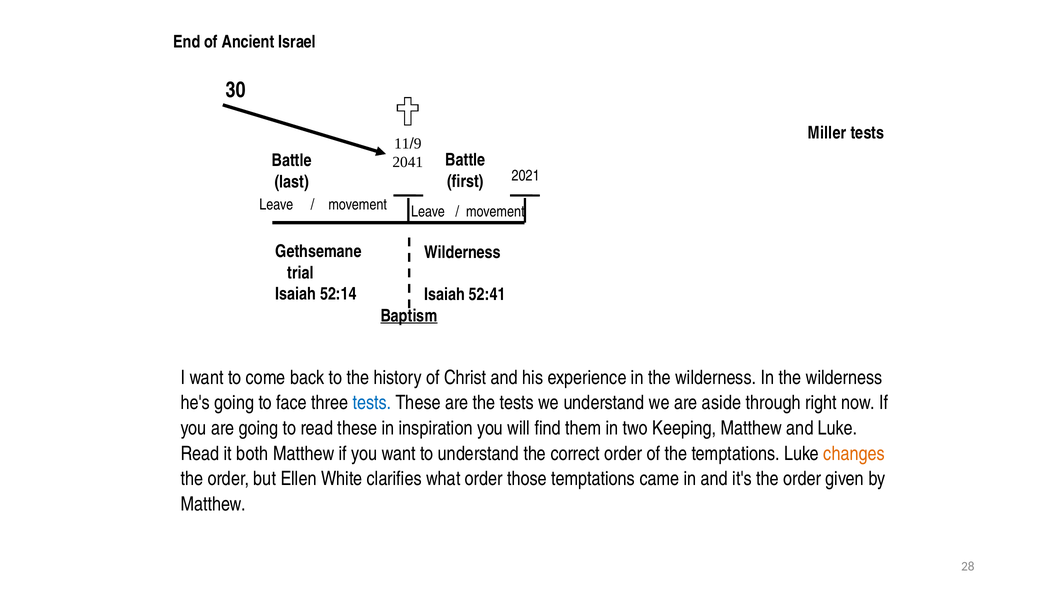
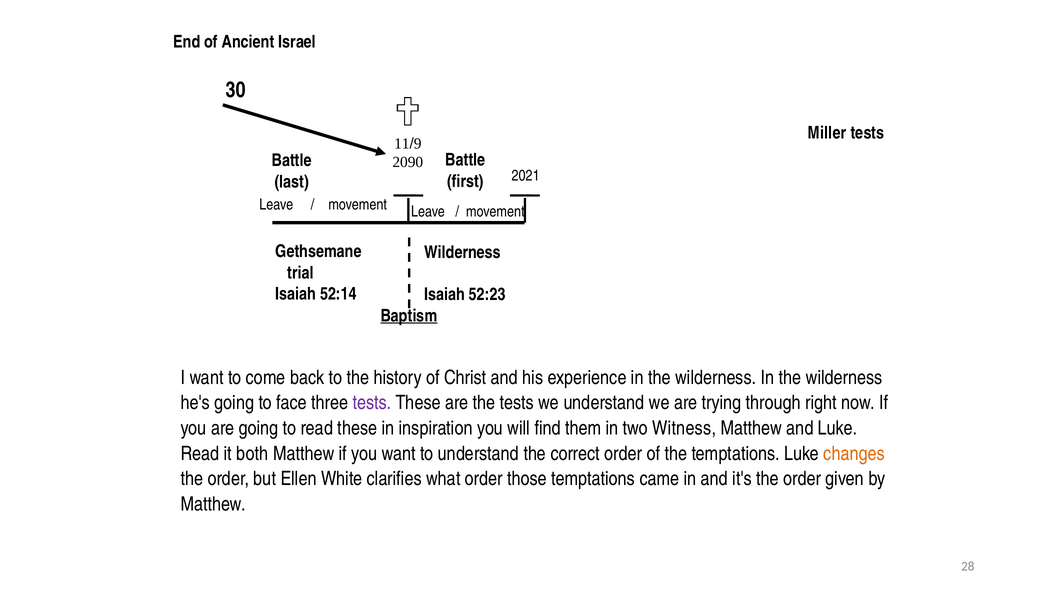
2041: 2041 -> 2090 (408, 162)
52:41: 52:41 -> 52:23 (487, 295)
tests colour: blue -> purple (372, 403)
aside: aside -> trying (722, 403)
Keeping: Keeping -> Witness (684, 429)
